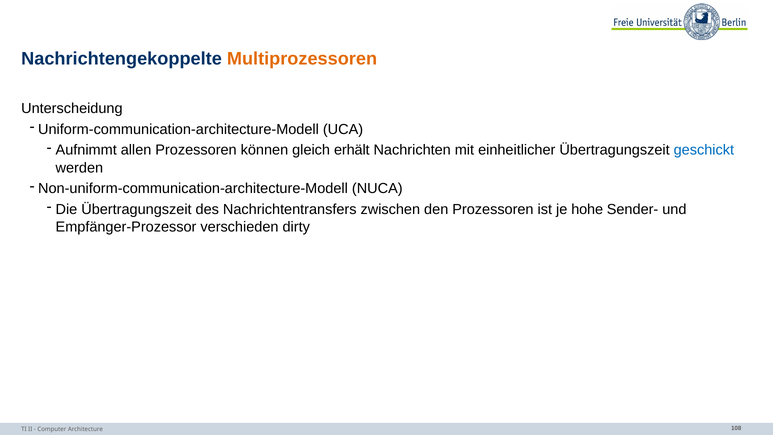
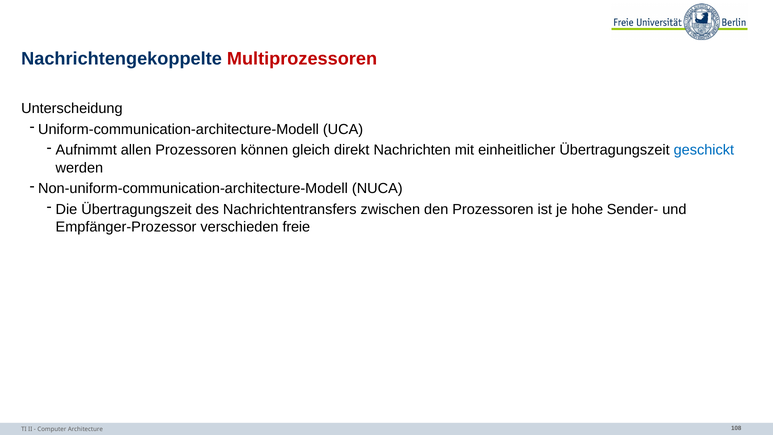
Multiprozessoren colour: orange -> red (302, 58)
erhält: erhält -> direkt (352, 150)
dirty: dirty -> freie (296, 227)
